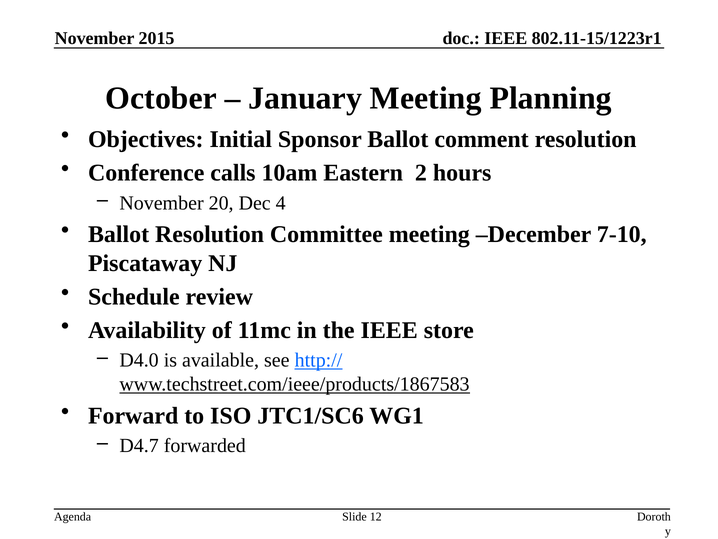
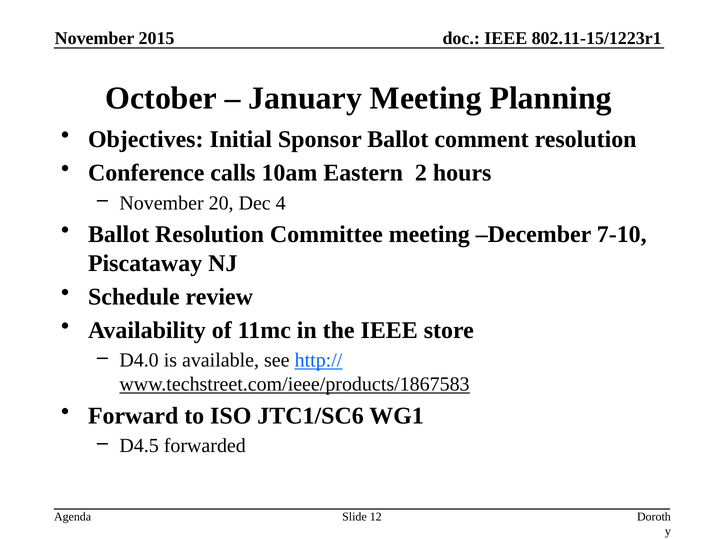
D4.7: D4.7 -> D4.5 (139, 445)
